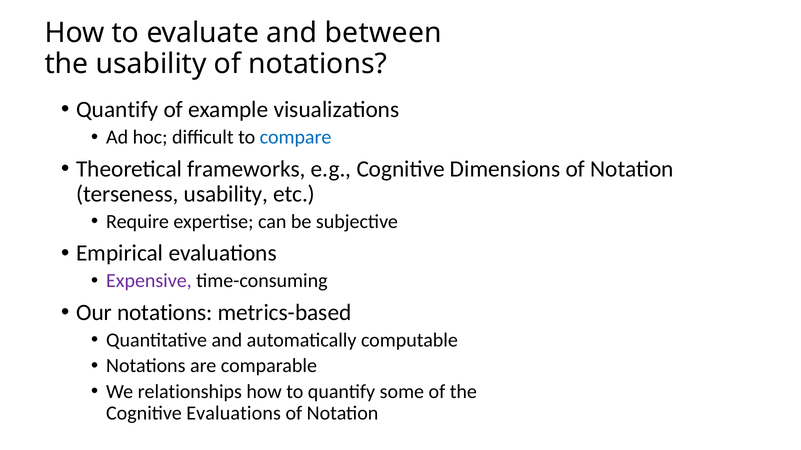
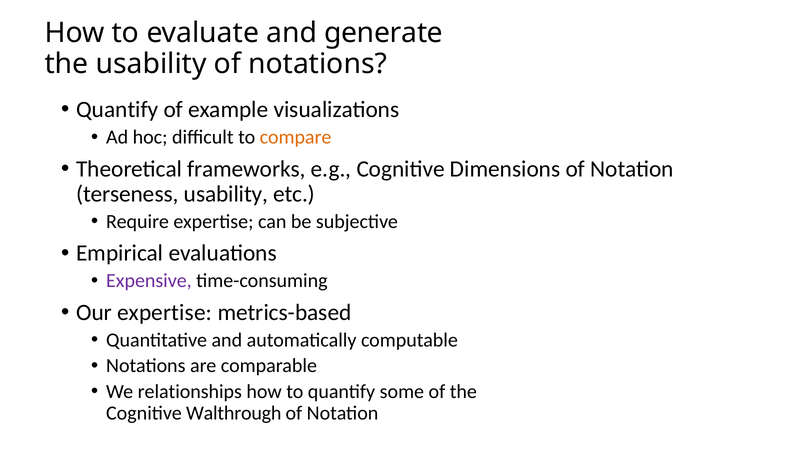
between: between -> generate (384, 33)
compare colour: blue -> orange (296, 137)
Our notations: notations -> expertise (165, 313)
Cognitive Evaluations: Evaluations -> Walthrough (234, 414)
